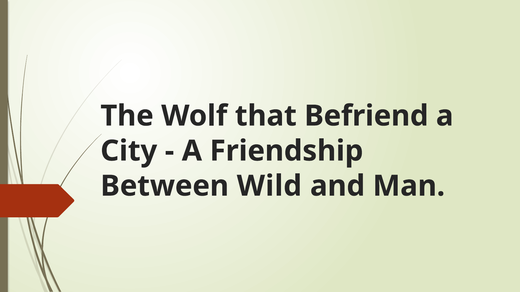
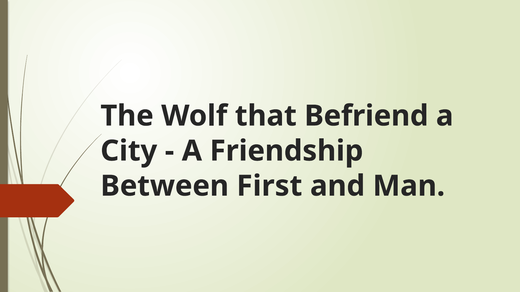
Wild: Wild -> First (269, 186)
